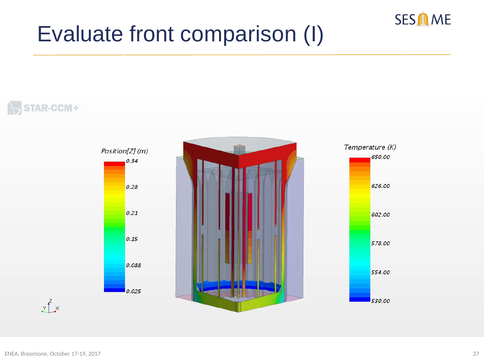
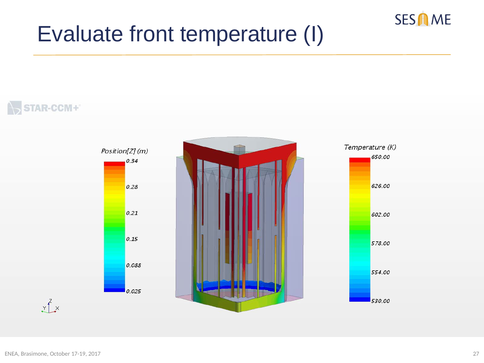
comparison: comparison -> temperature (239, 34)
